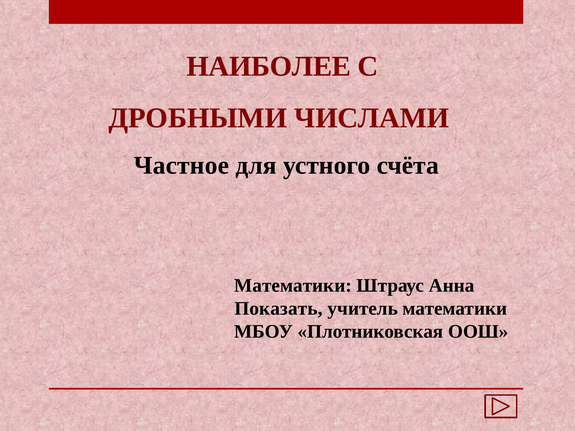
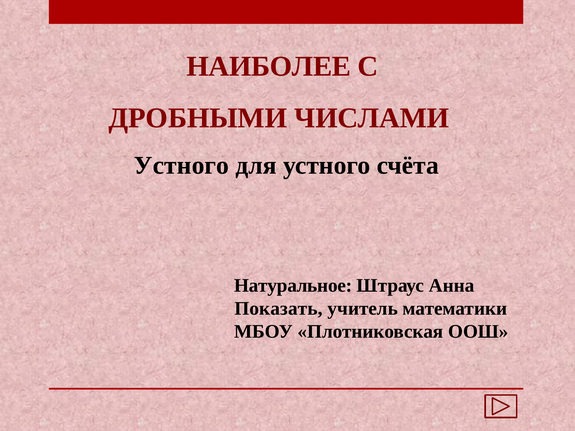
Частное: Частное -> Устного (182, 166)
Математики: Математики -> Натуральное (293, 286)
